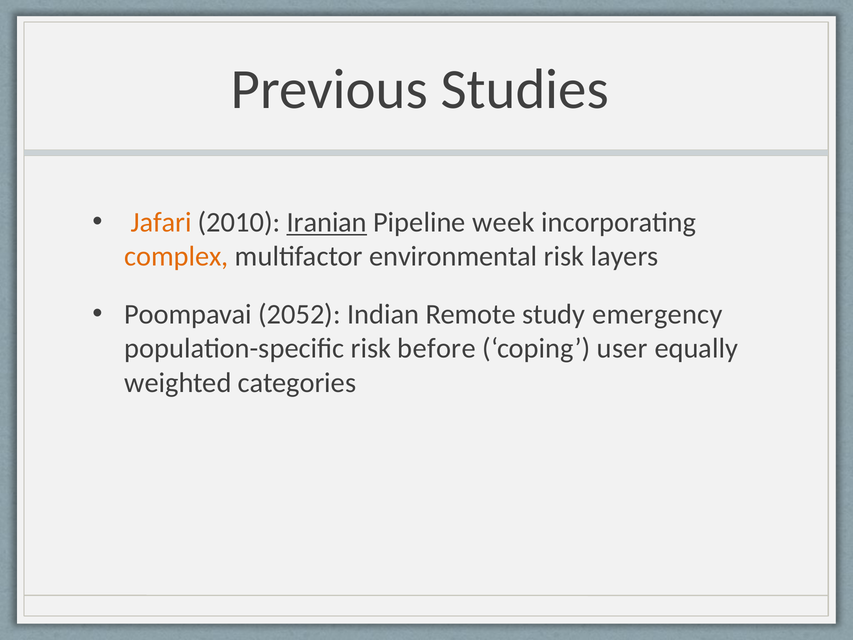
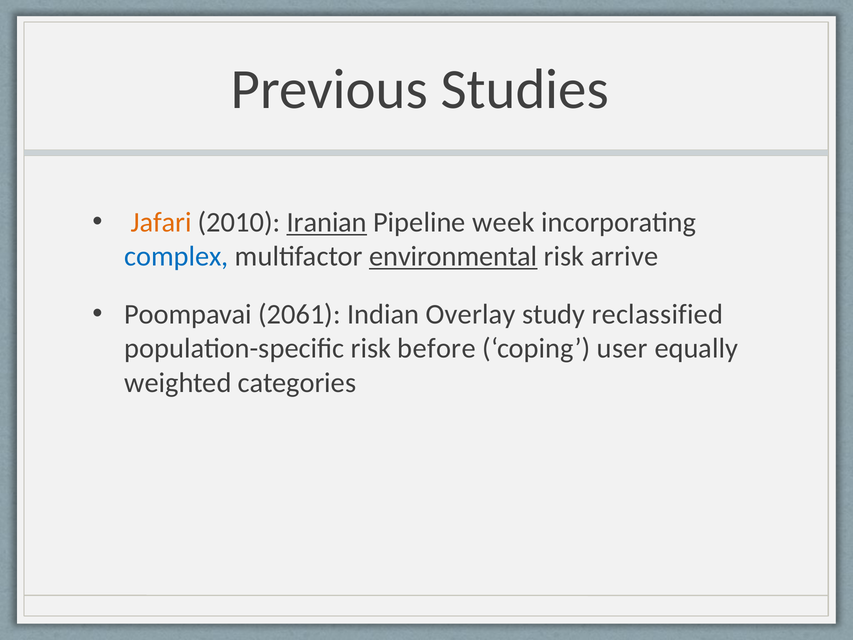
complex colour: orange -> blue (177, 256)
environmental underline: none -> present (453, 256)
layers: layers -> arrive (624, 256)
2052: 2052 -> 2061 (299, 314)
Remote: Remote -> Overlay (471, 314)
emergency: emergency -> reclassified (657, 314)
